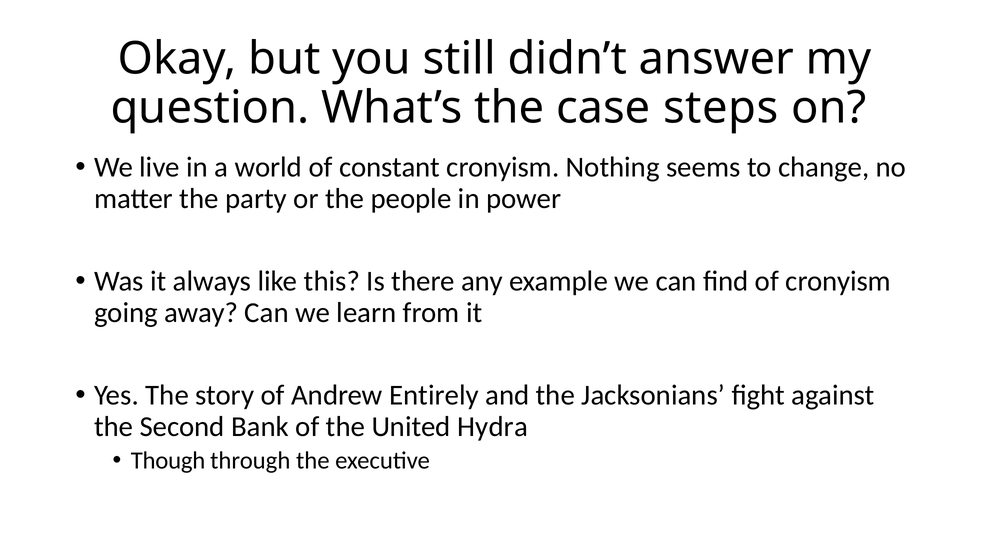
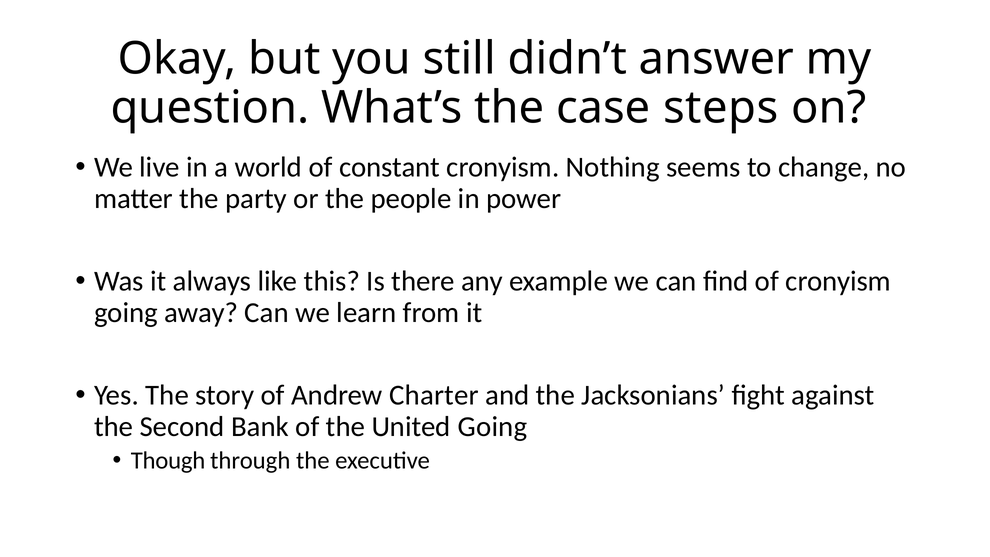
Entirely: Entirely -> Charter (434, 395)
United Hydra: Hydra -> Going (493, 426)
